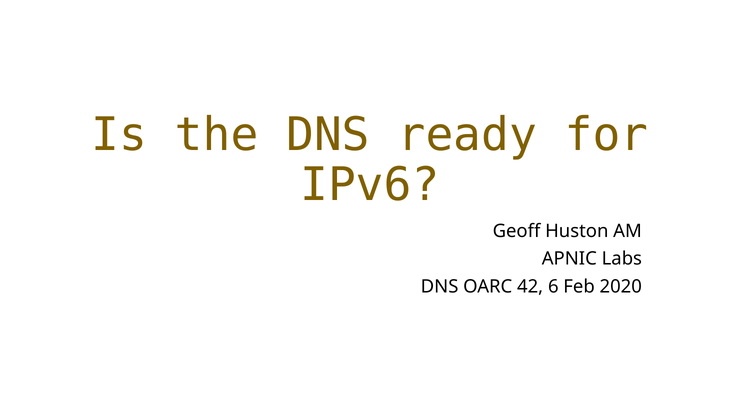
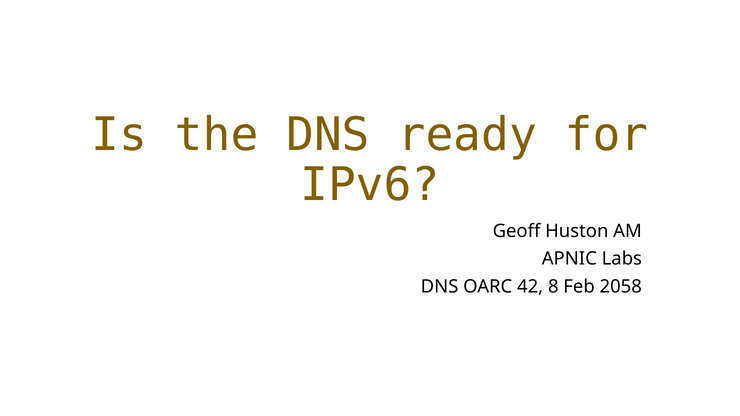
6: 6 -> 8 (553, 287)
2020: 2020 -> 2058 (621, 287)
